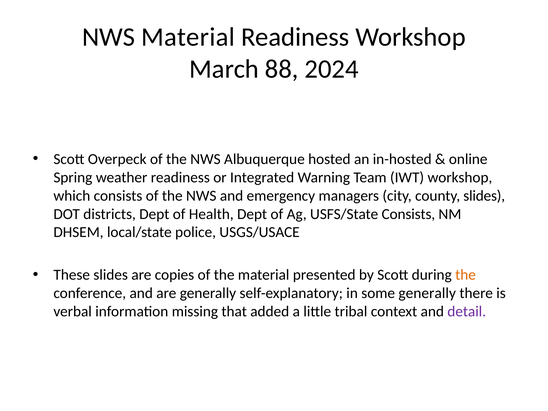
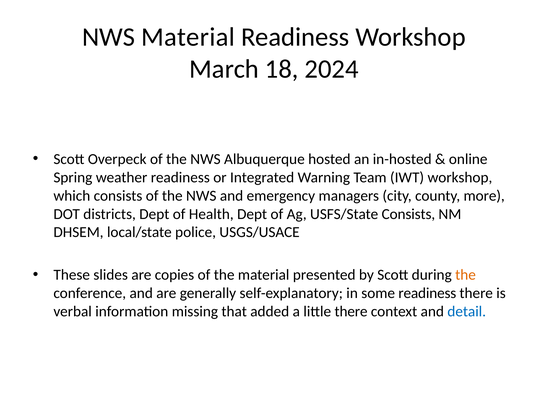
88: 88 -> 18 (282, 69)
county slides: slides -> more (484, 196)
some generally: generally -> readiness (427, 293)
little tribal: tribal -> there (351, 312)
detail colour: purple -> blue (467, 312)
